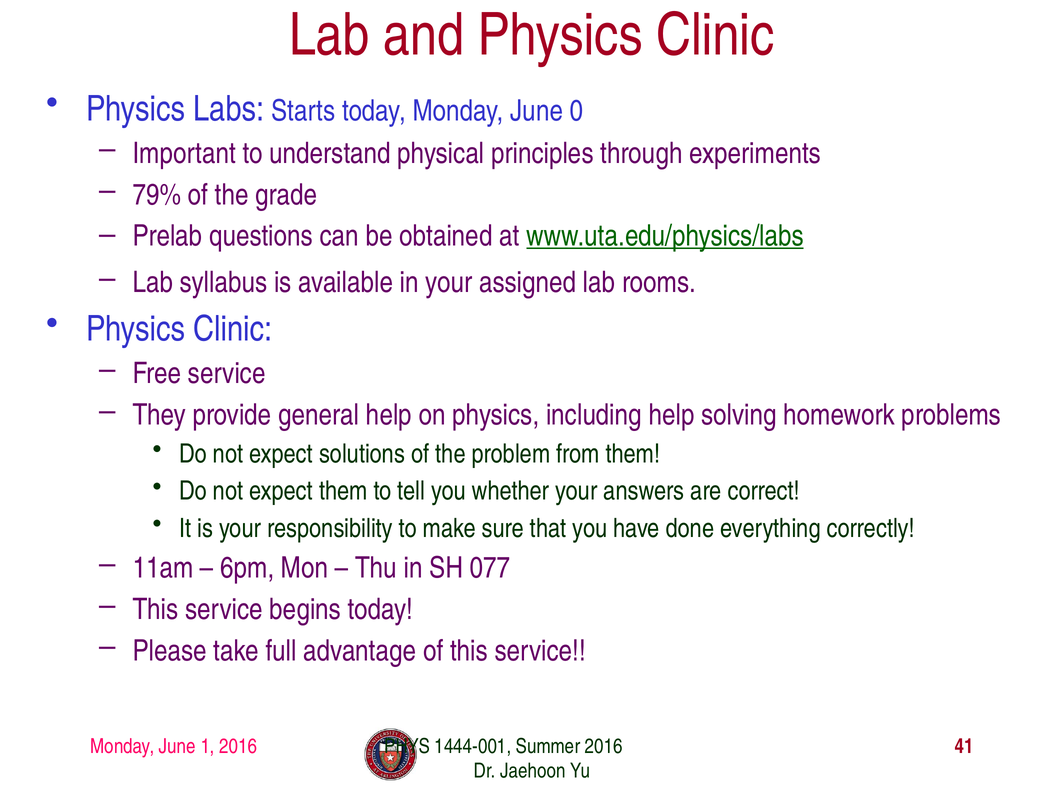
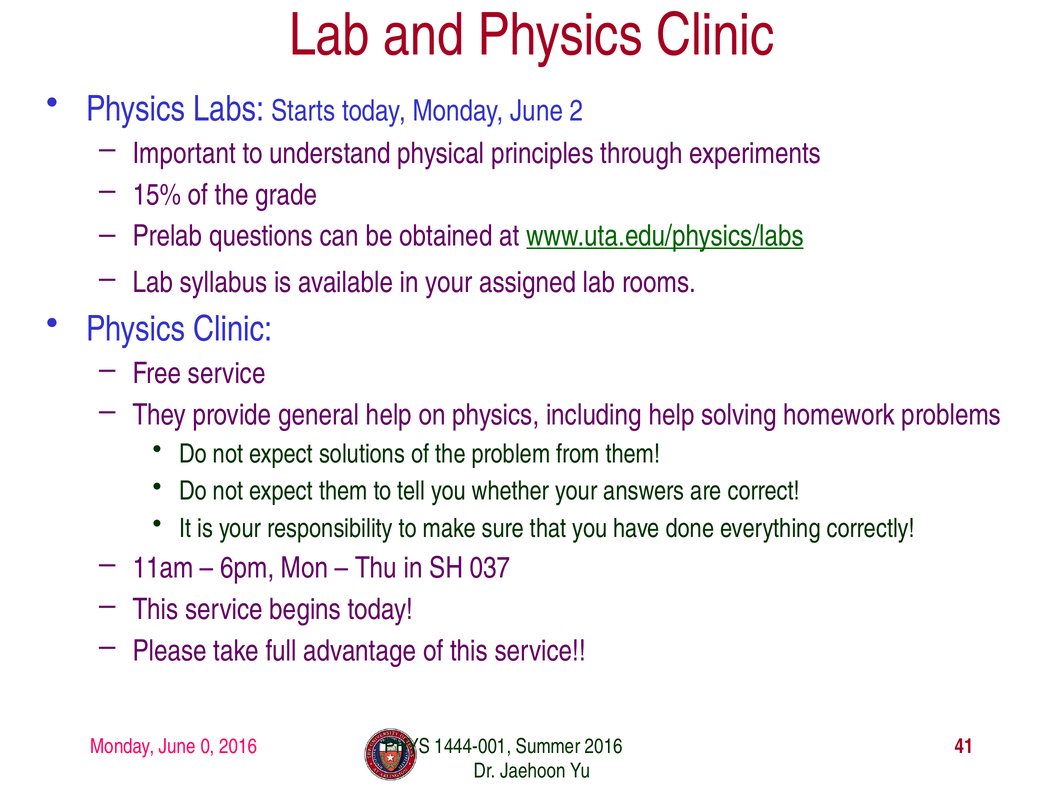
0: 0 -> 2 (577, 111)
79%: 79% -> 15% (157, 195)
077: 077 -> 037 (490, 568)
1: 1 -> 0 (208, 746)
